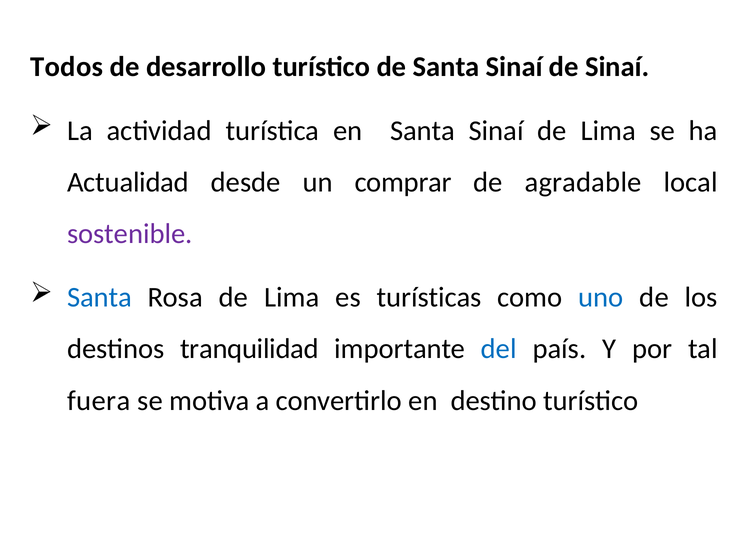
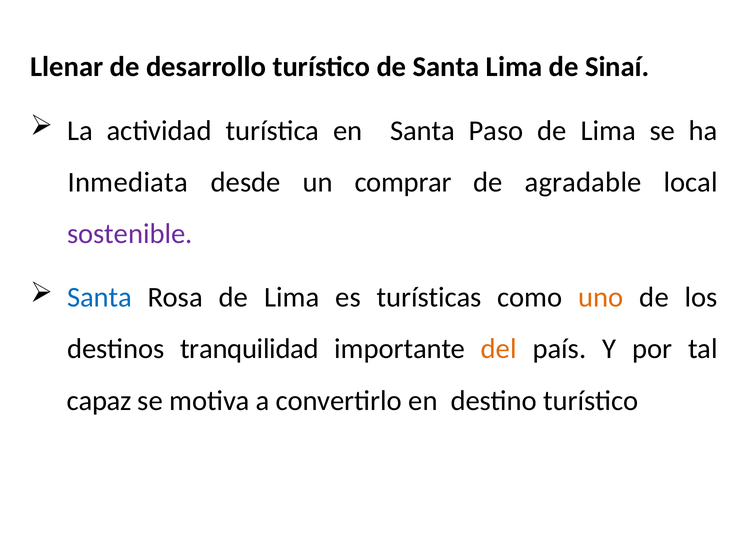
Todos: Todos -> Llenar (67, 67)
de Santa Sinaí: Sinaí -> Lima (514, 67)
en Santa Sinaí: Sinaí -> Paso (496, 131)
Actualidad: Actualidad -> Inmediata (128, 182)
uno colour: blue -> orange (601, 298)
del colour: blue -> orange (499, 350)
fuera: fuera -> capaz (99, 401)
